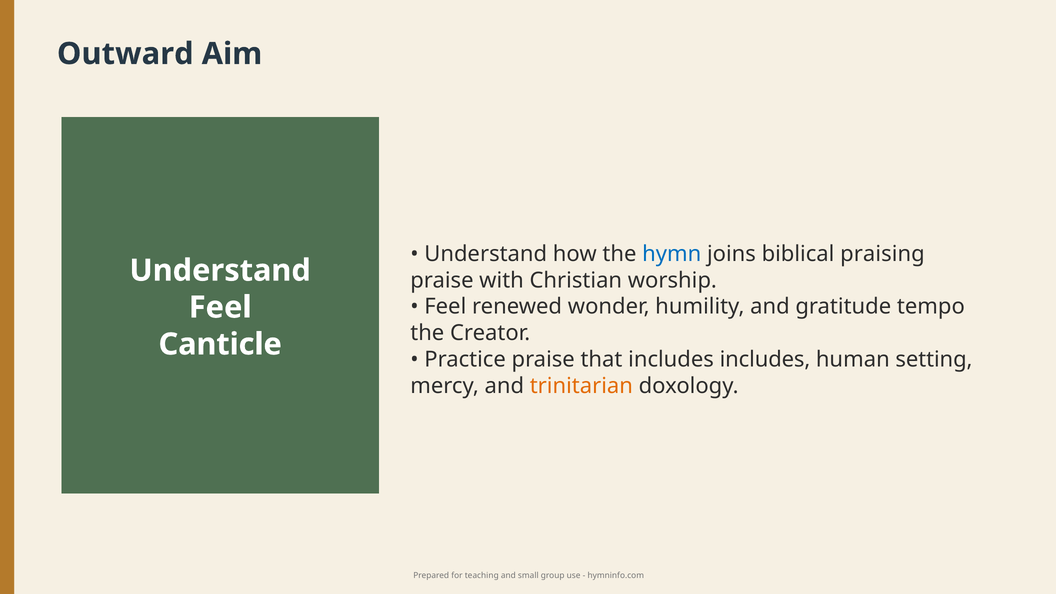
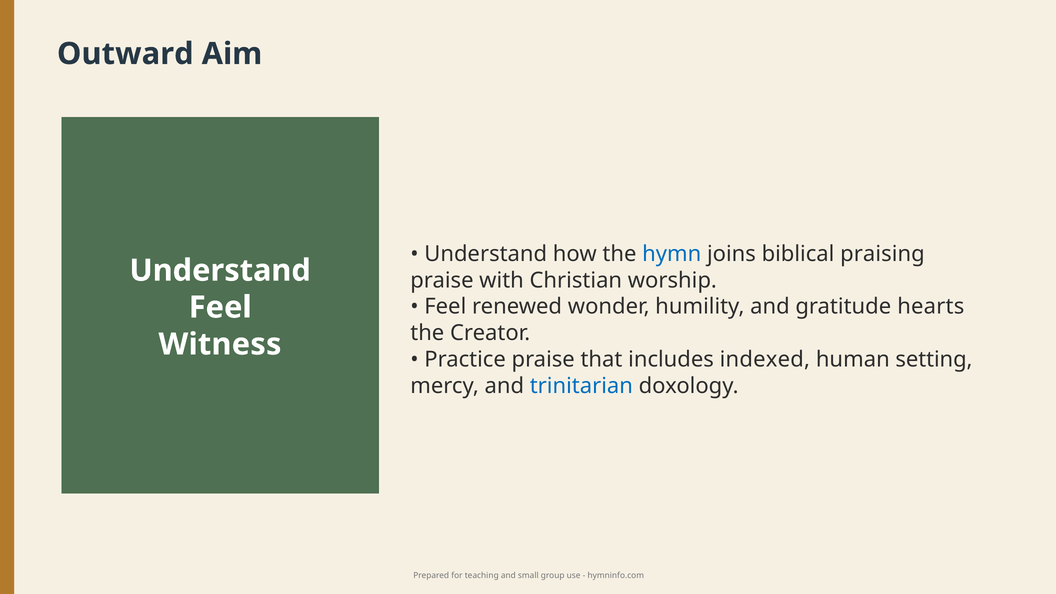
tempo: tempo -> hearts (931, 307)
Canticle: Canticle -> Witness (220, 344)
includes includes: includes -> indexed (765, 360)
trinitarian colour: orange -> blue (581, 386)
